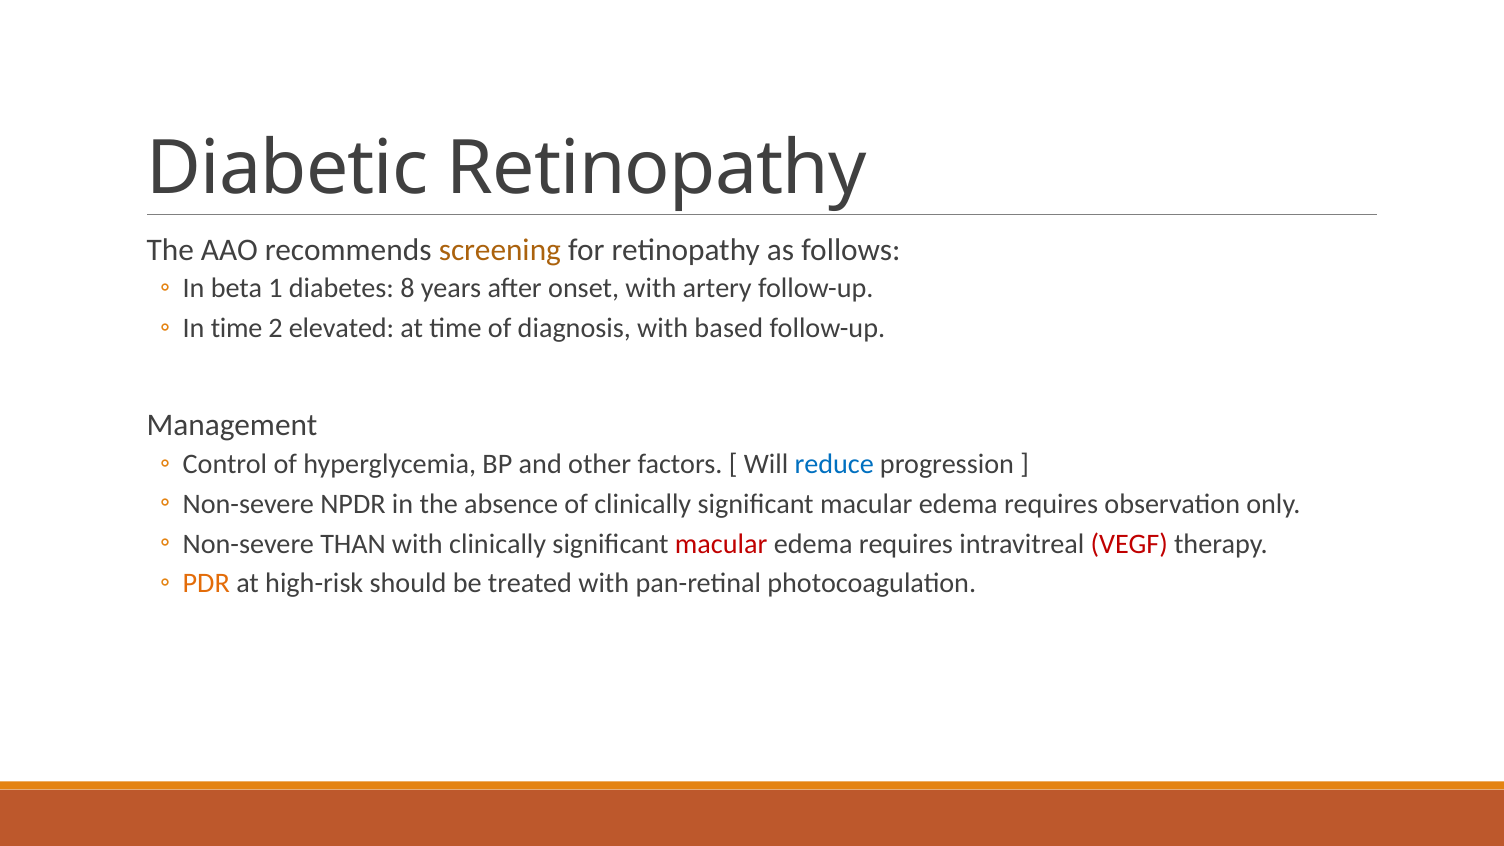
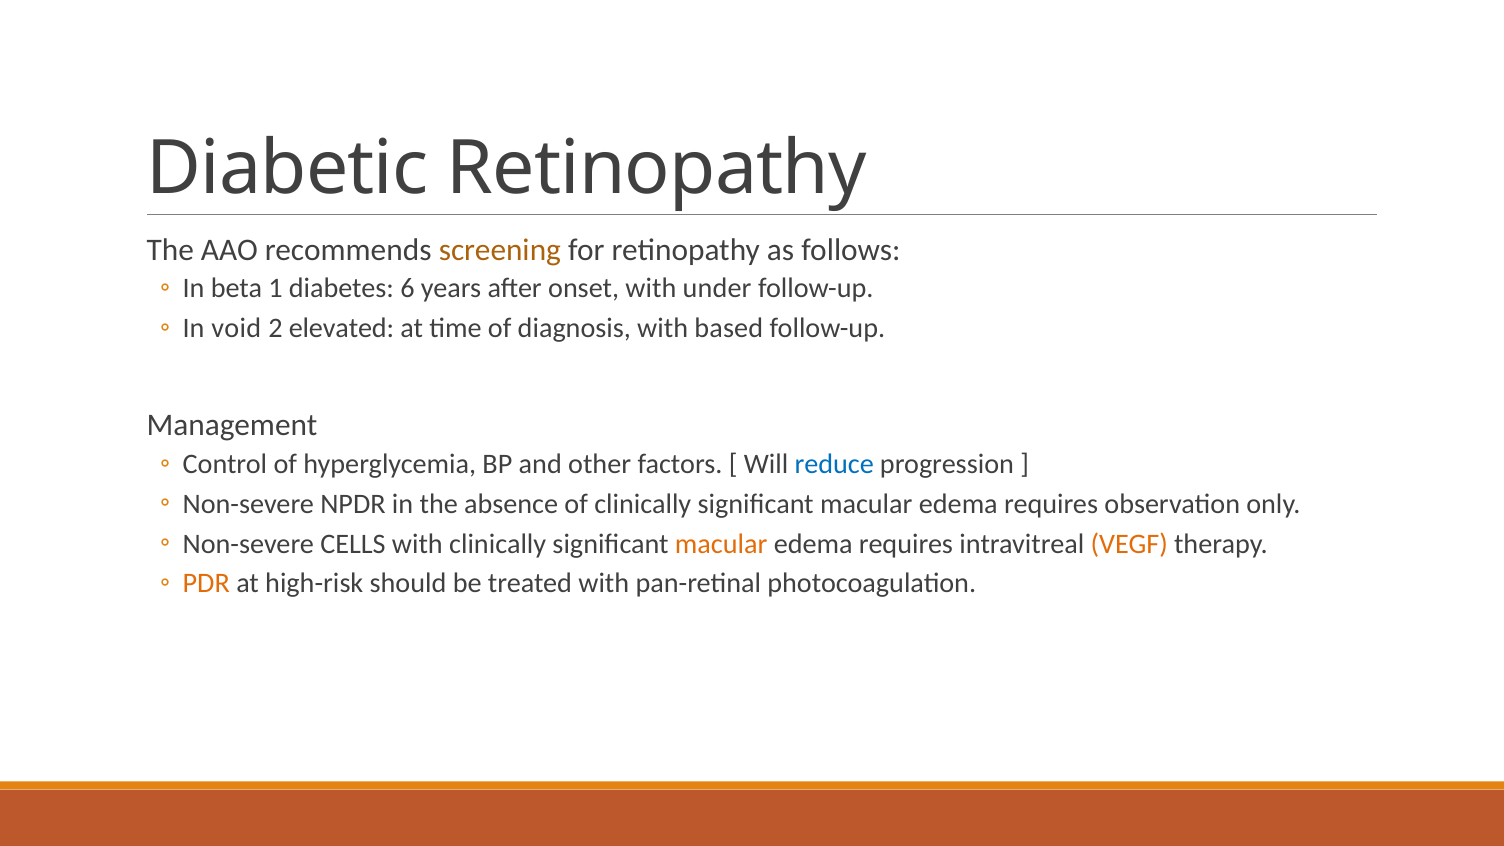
8: 8 -> 6 (407, 289)
artery: artery -> under (717, 289)
In time: time -> void (236, 328)
THAN: THAN -> CELLS (353, 544)
macular colour: red -> orange (721, 544)
VEGF colour: red -> orange (1129, 544)
